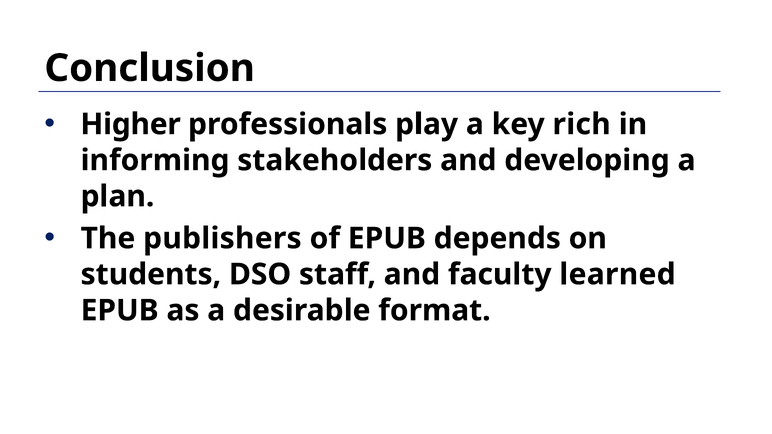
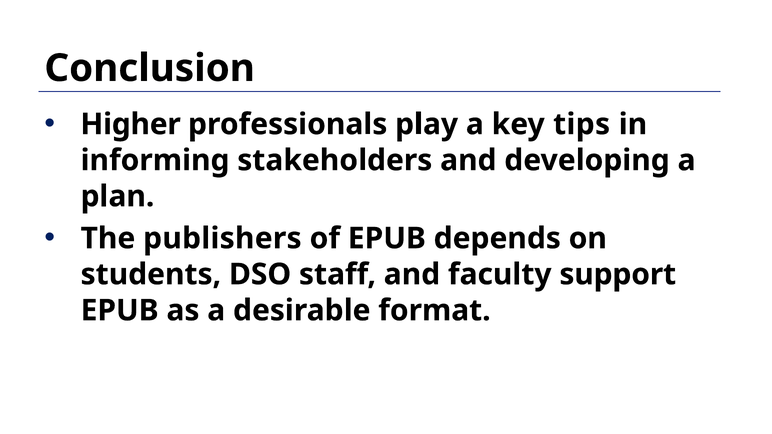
rich: rich -> tips (582, 124)
learned: learned -> support (618, 275)
